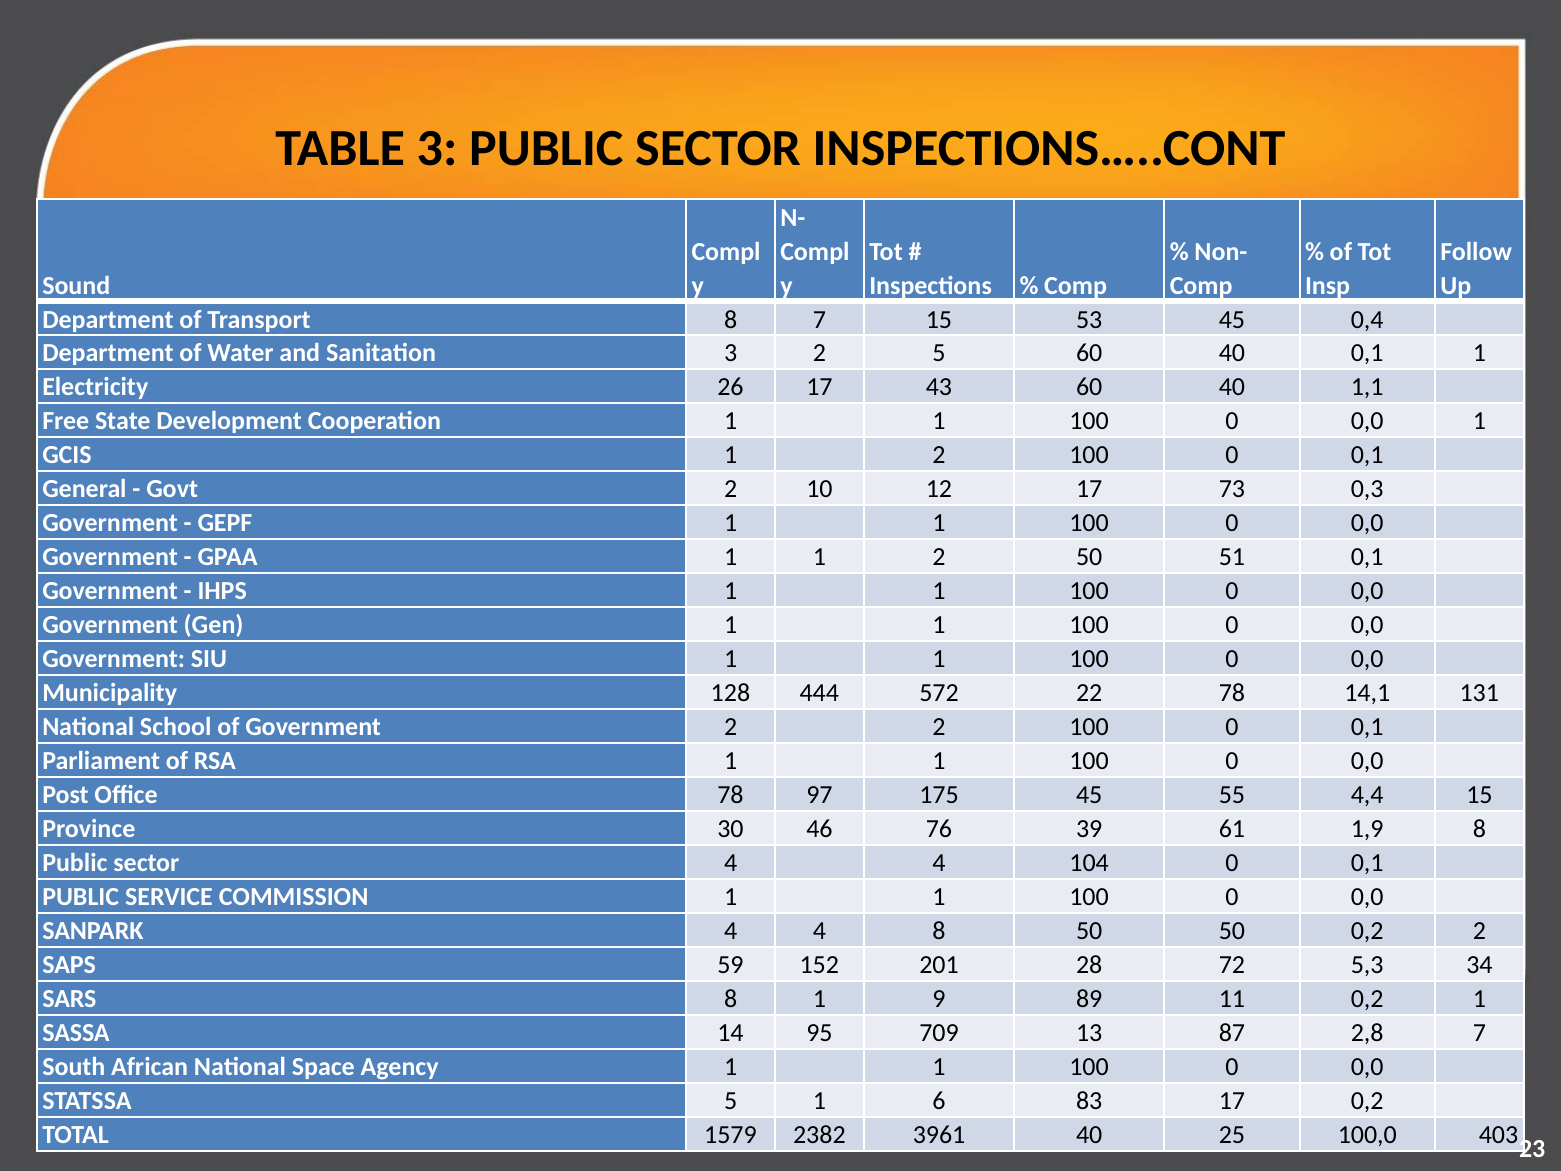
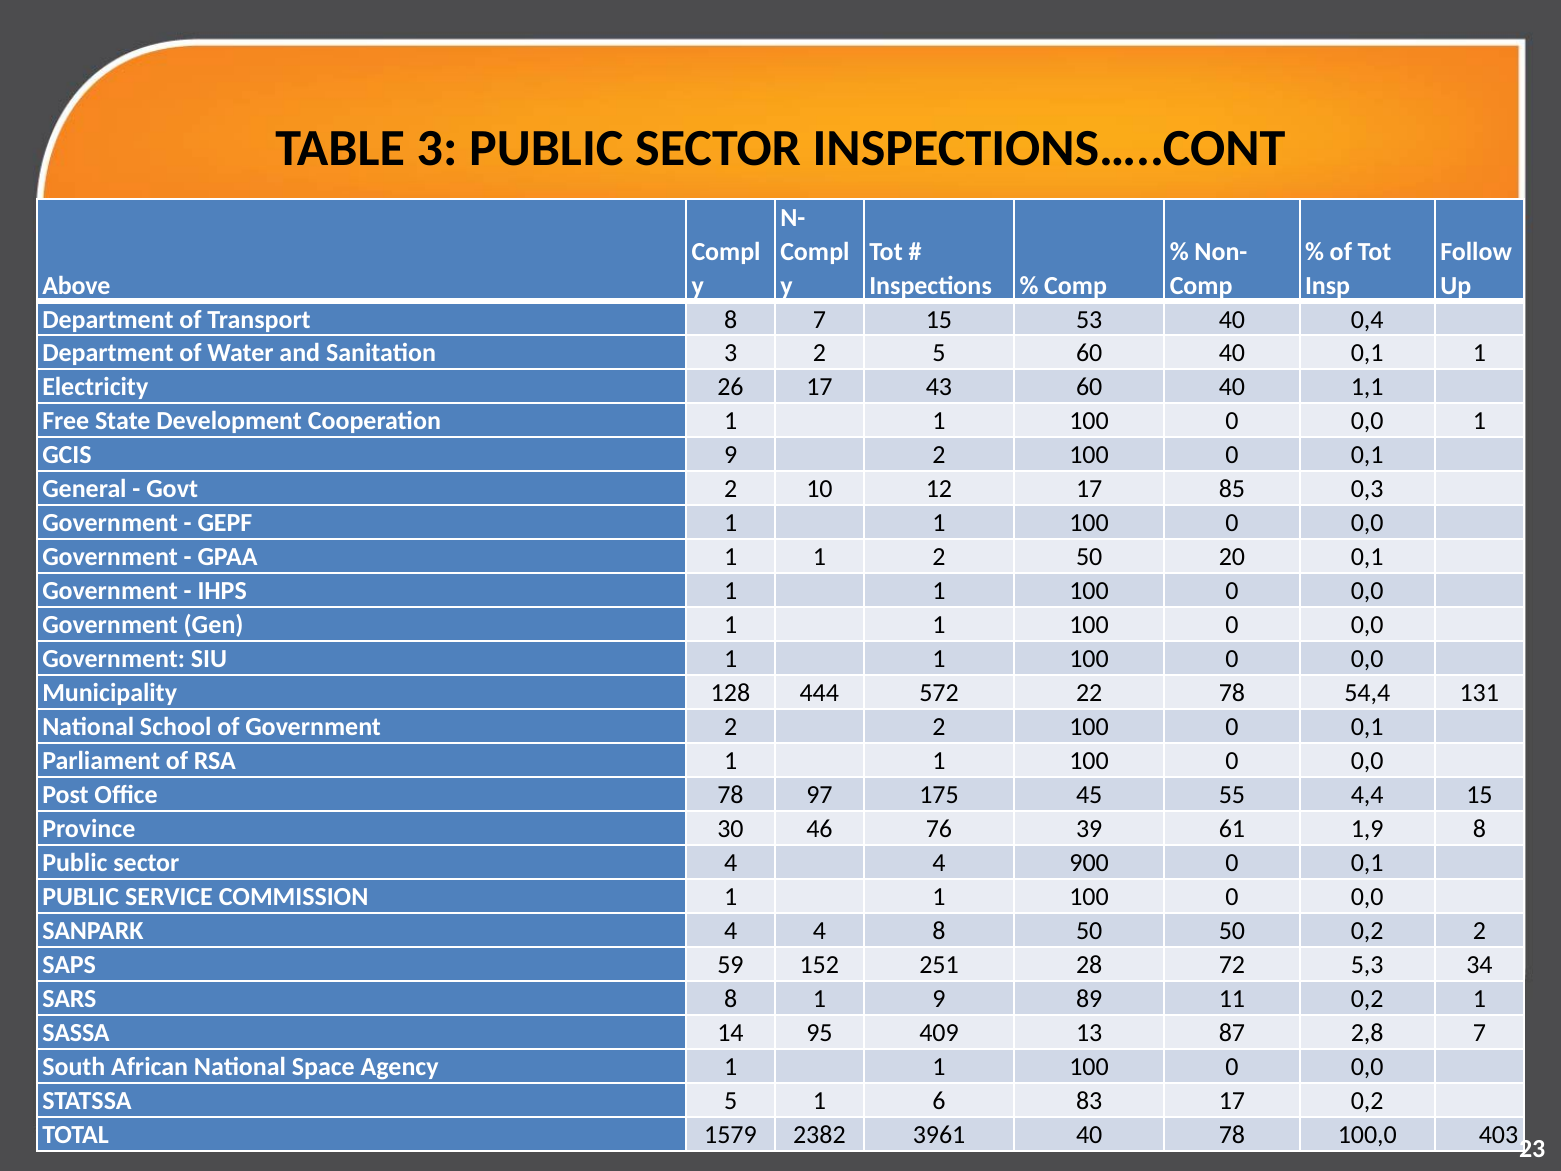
Sound: Sound -> Above (76, 285)
53 45: 45 -> 40 (1232, 319)
GCIS 1: 1 -> 9 (731, 455)
73: 73 -> 85 (1232, 489)
51: 51 -> 20 (1232, 557)
14,1: 14,1 -> 54,4 (1367, 693)
104: 104 -> 900 (1089, 863)
201: 201 -> 251 (939, 965)
709: 709 -> 409 (939, 1033)
40 25: 25 -> 78 (1232, 1135)
